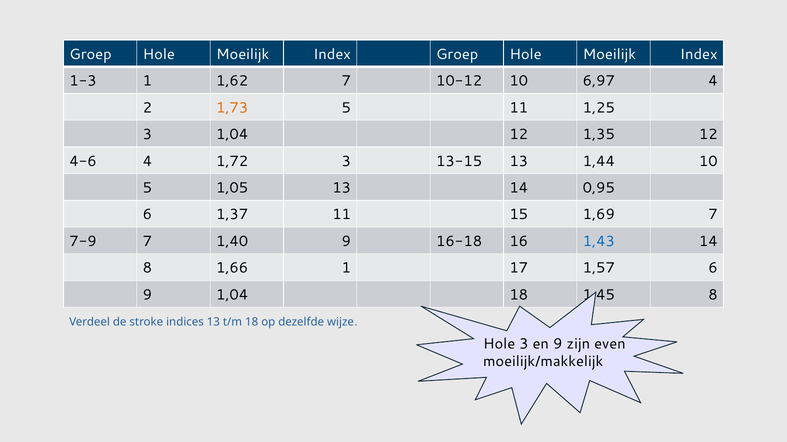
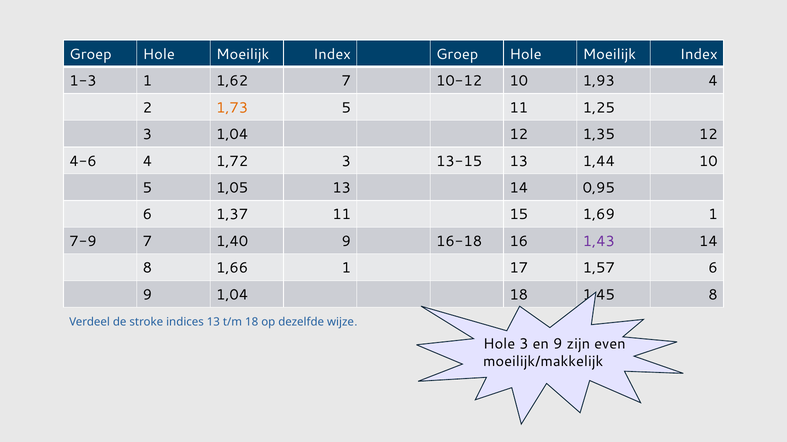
6,97: 6,97 -> 1,93 (599, 81)
1,69 7: 7 -> 1 (713, 215)
1,43 colour: blue -> purple (599, 242)
